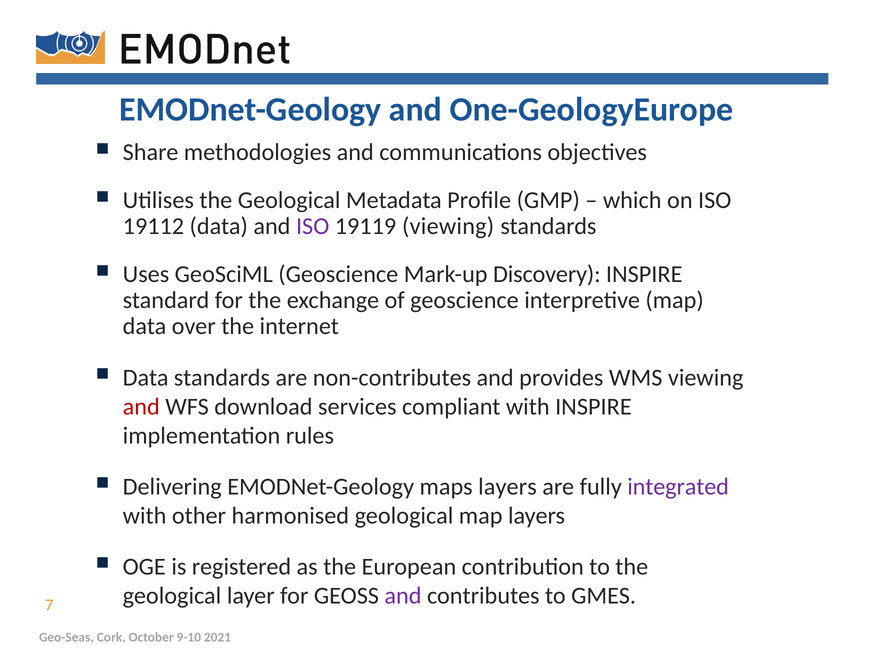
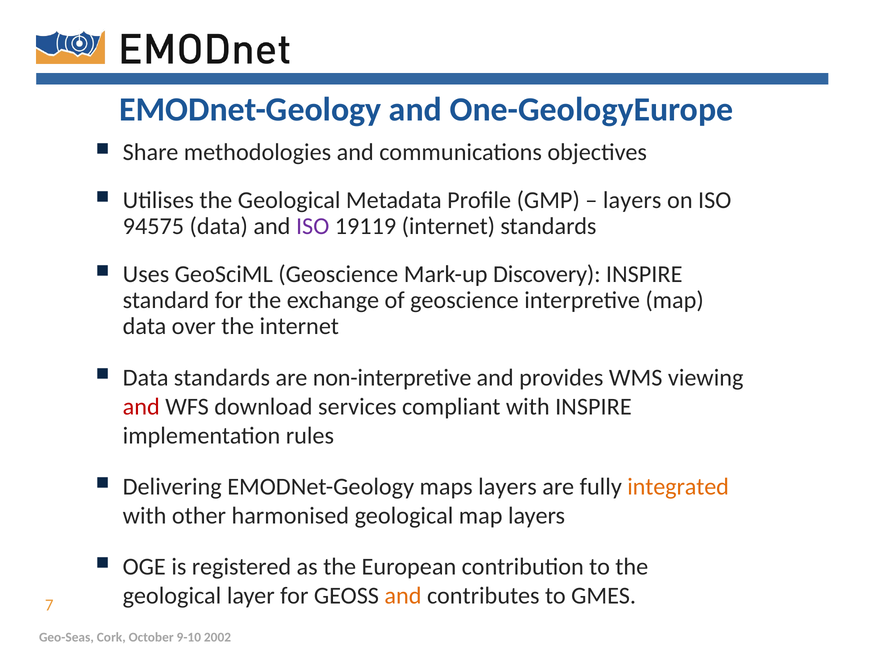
which: which -> layers (632, 200)
19112: 19112 -> 94575 (153, 226)
19119 viewing: viewing -> internet (448, 226)
non-contributes: non-contributes -> non-interpretive (392, 378)
integrated colour: purple -> orange (678, 487)
and colour: purple -> orange (403, 596)
2021: 2021 -> 2002 (218, 637)
